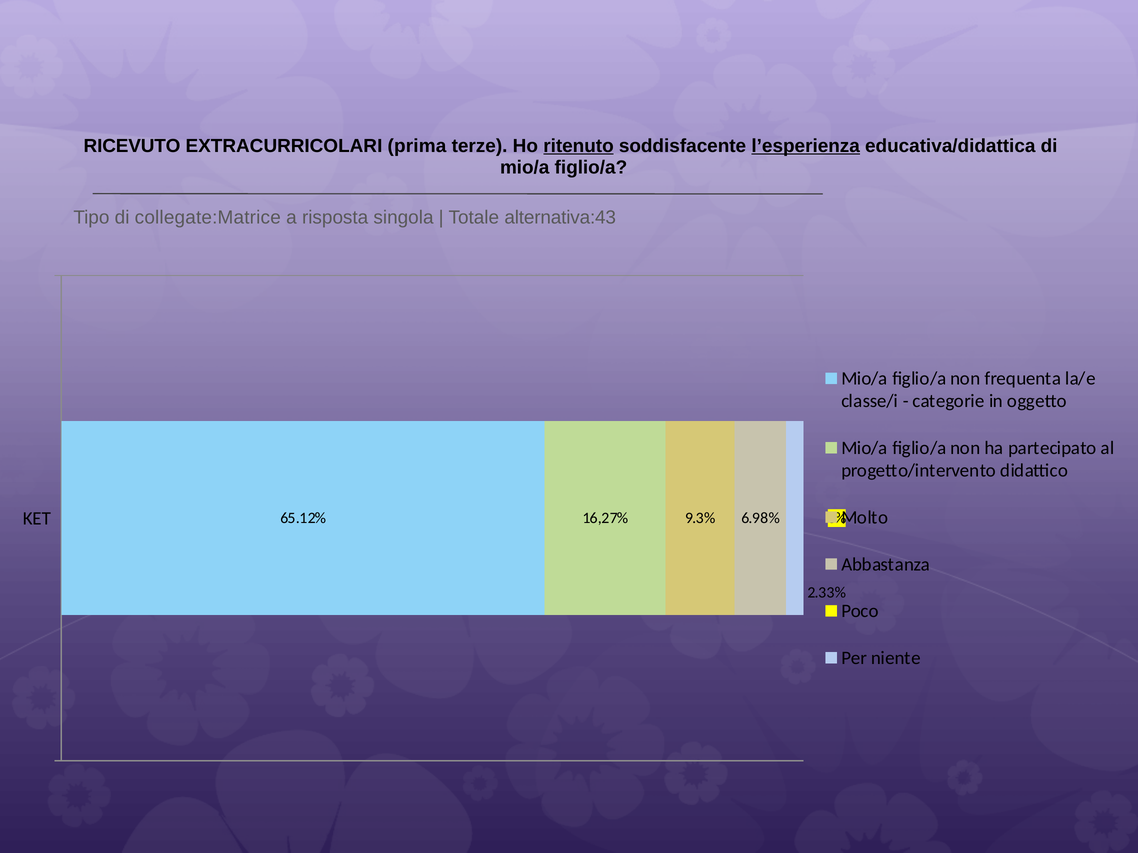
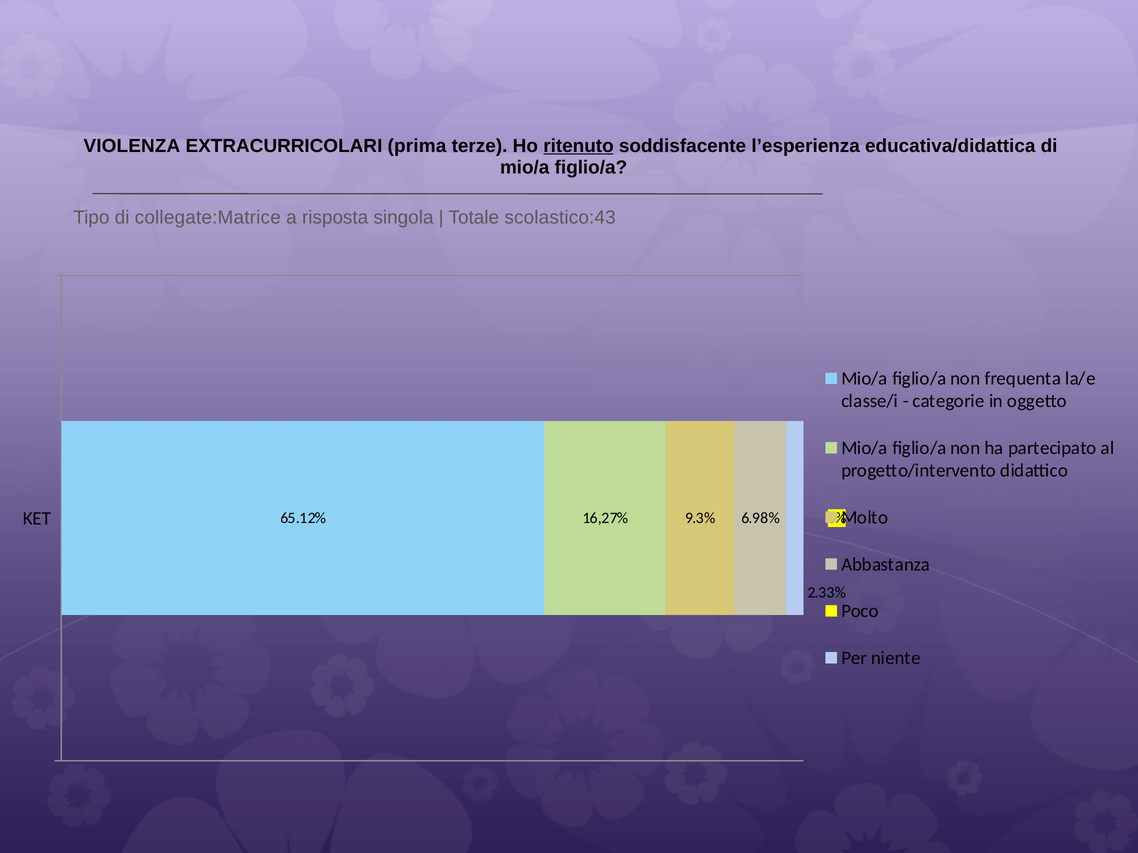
RICEVUTO: RICEVUTO -> VIOLENZA (132, 146)
l’esperienza underline: present -> none (806, 146)
alternativa:43: alternativa:43 -> scolastico:43 (560, 218)
